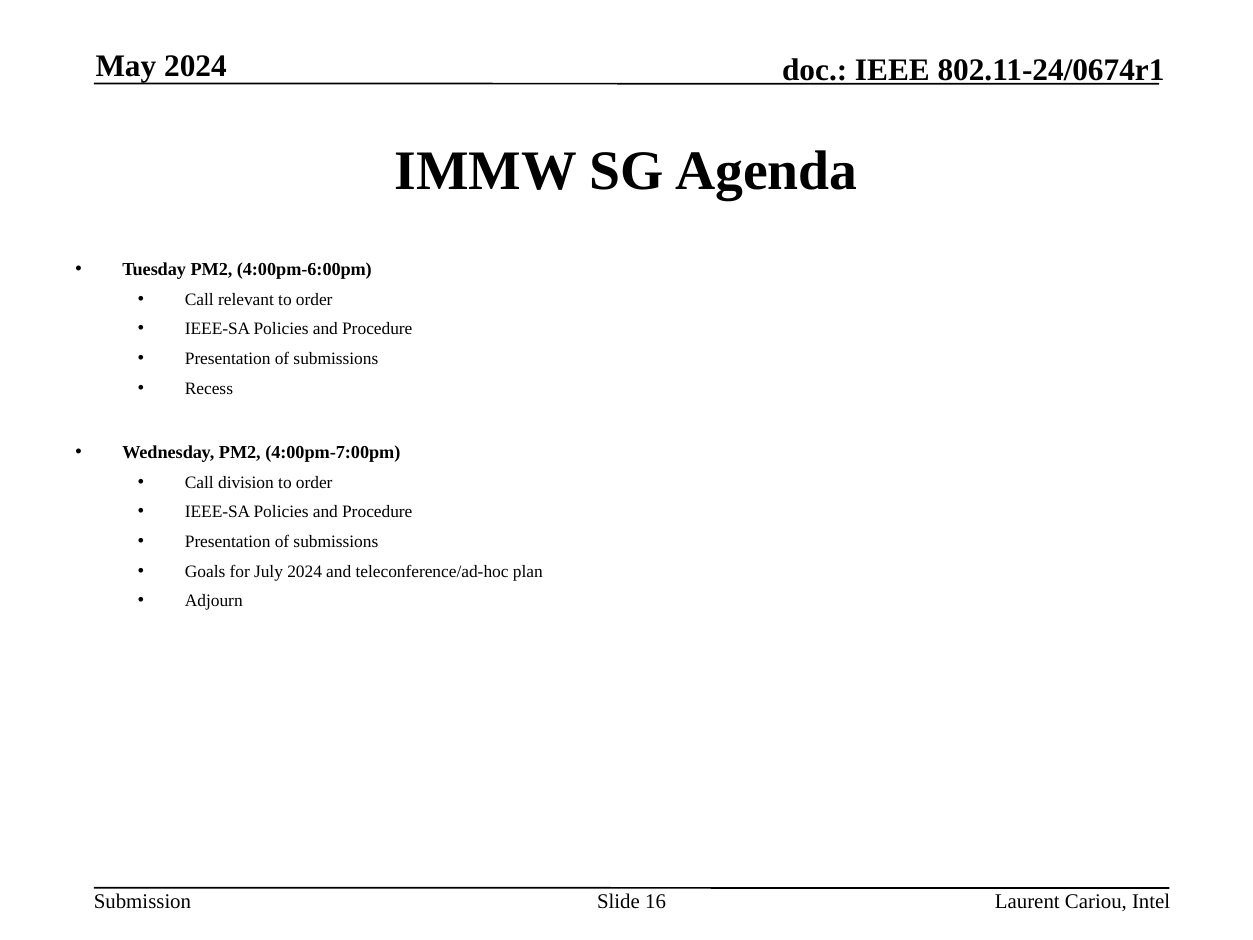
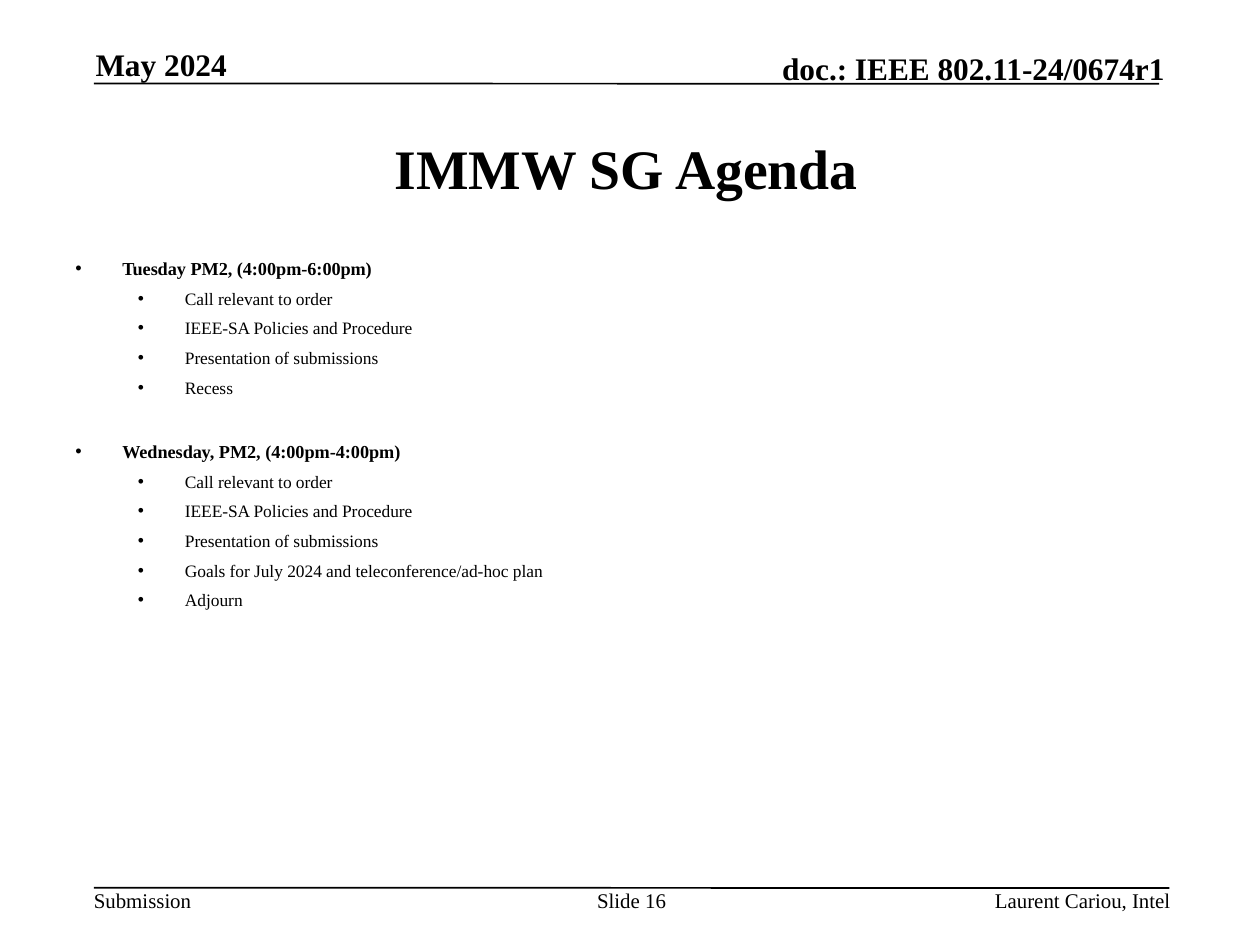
4:00pm-7:00pm: 4:00pm-7:00pm -> 4:00pm-4:00pm (333, 452)
division: division -> relevant (246, 482)
